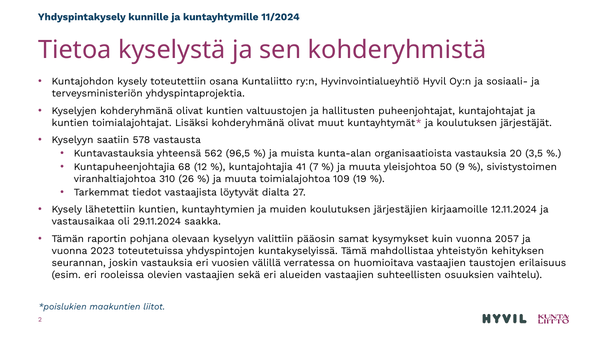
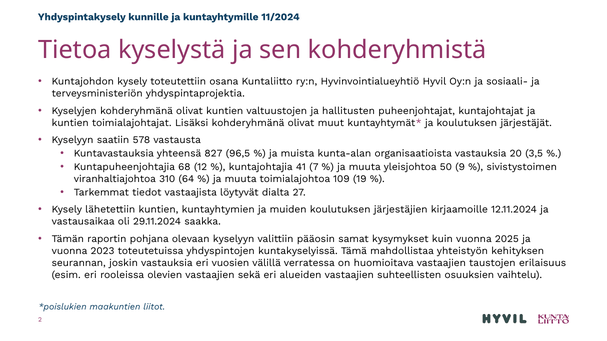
562: 562 -> 827 (213, 154)
26: 26 -> 64 (186, 179)
2057: 2057 -> 2025 (507, 239)
